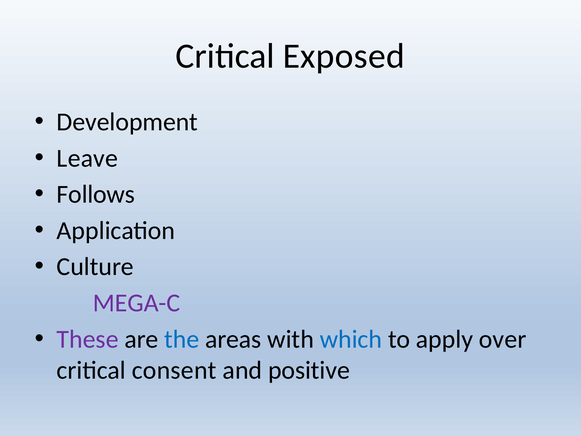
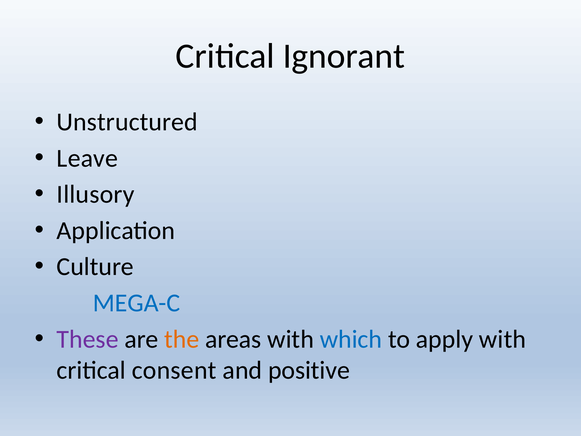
Exposed: Exposed -> Ignorant (344, 56)
Development: Development -> Unstructured (127, 122)
Follows: Follows -> Illusory (96, 194)
MEGA-C colour: purple -> blue (137, 303)
the colour: blue -> orange (182, 339)
apply over: over -> with (503, 339)
